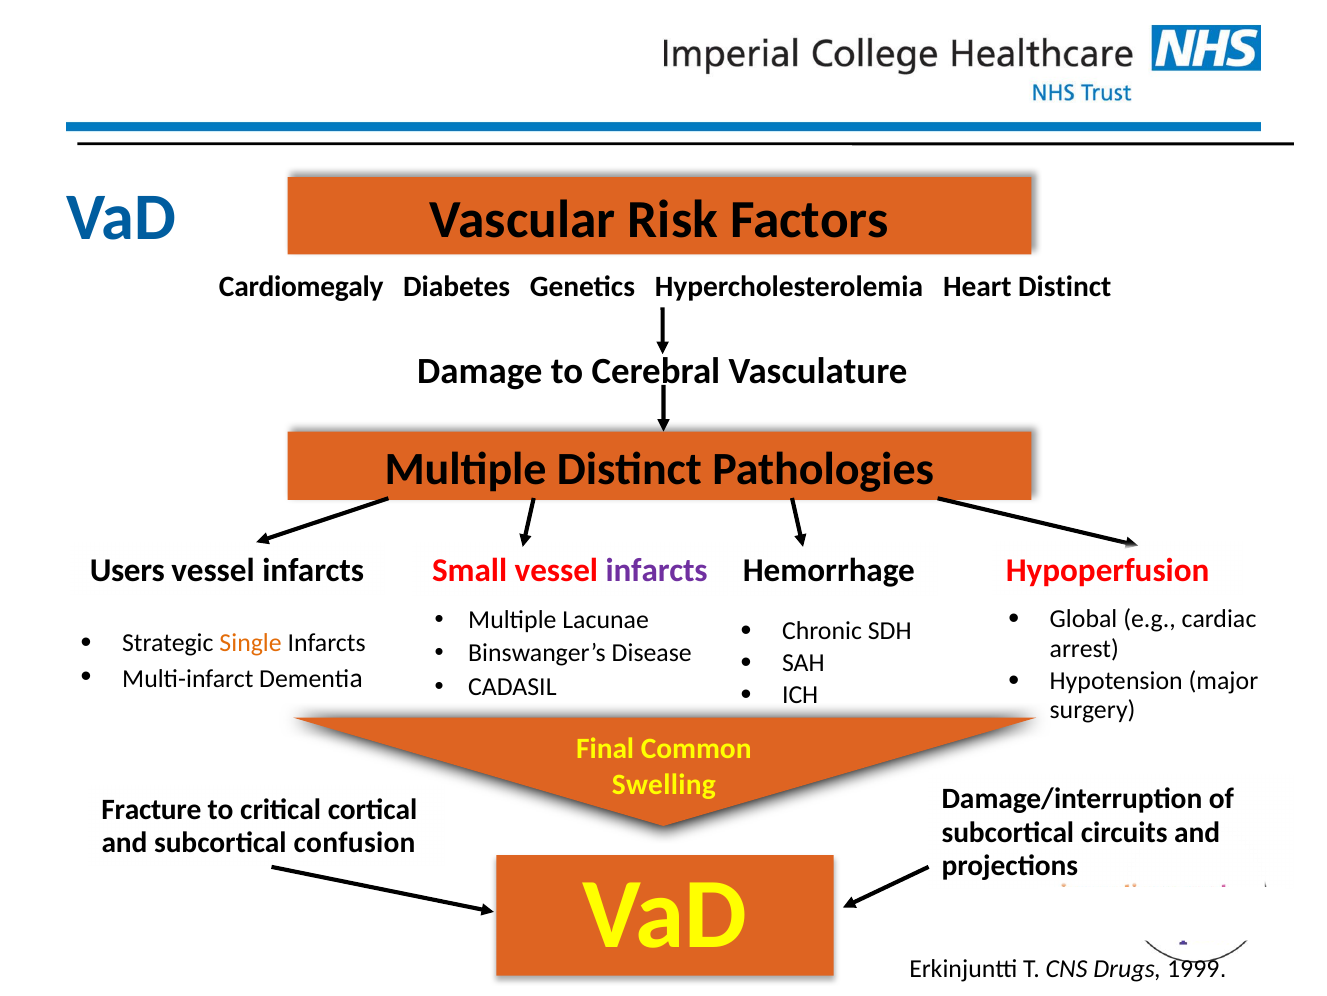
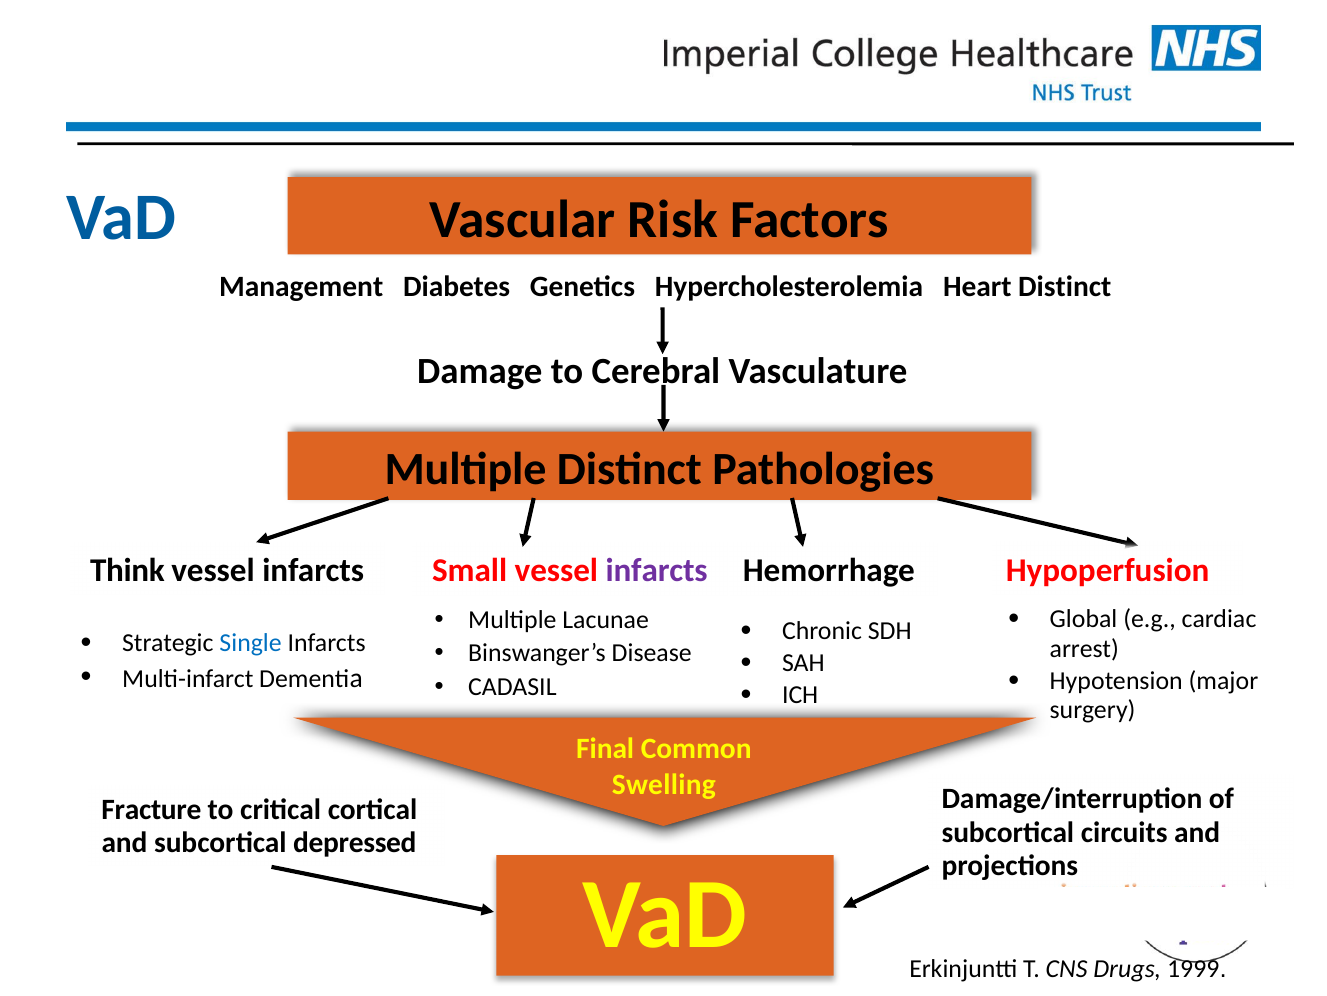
Cardiomegaly: Cardiomegaly -> Management (301, 286)
Users: Users -> Think (127, 571)
Single colour: orange -> blue (251, 643)
confusion: confusion -> depressed (355, 842)
